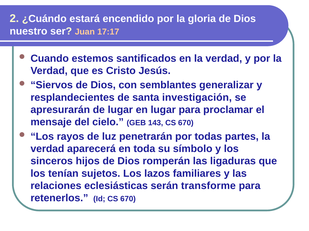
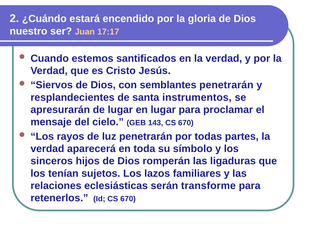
semblantes generalizar: generalizar -> penetrarán (226, 85)
investigación: investigación -> instrumentos (197, 98)
